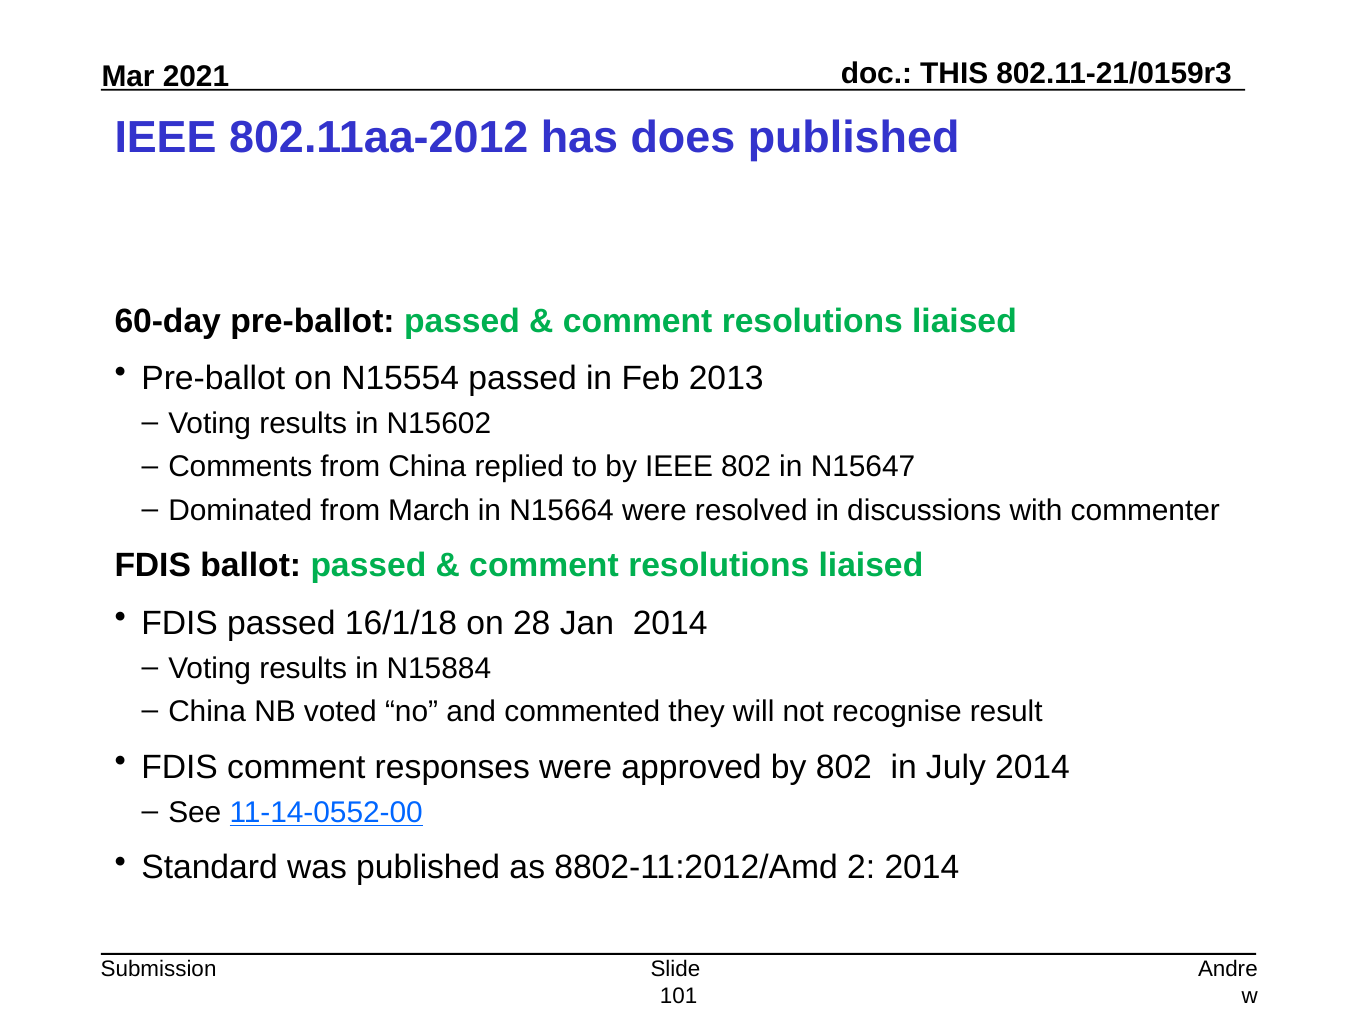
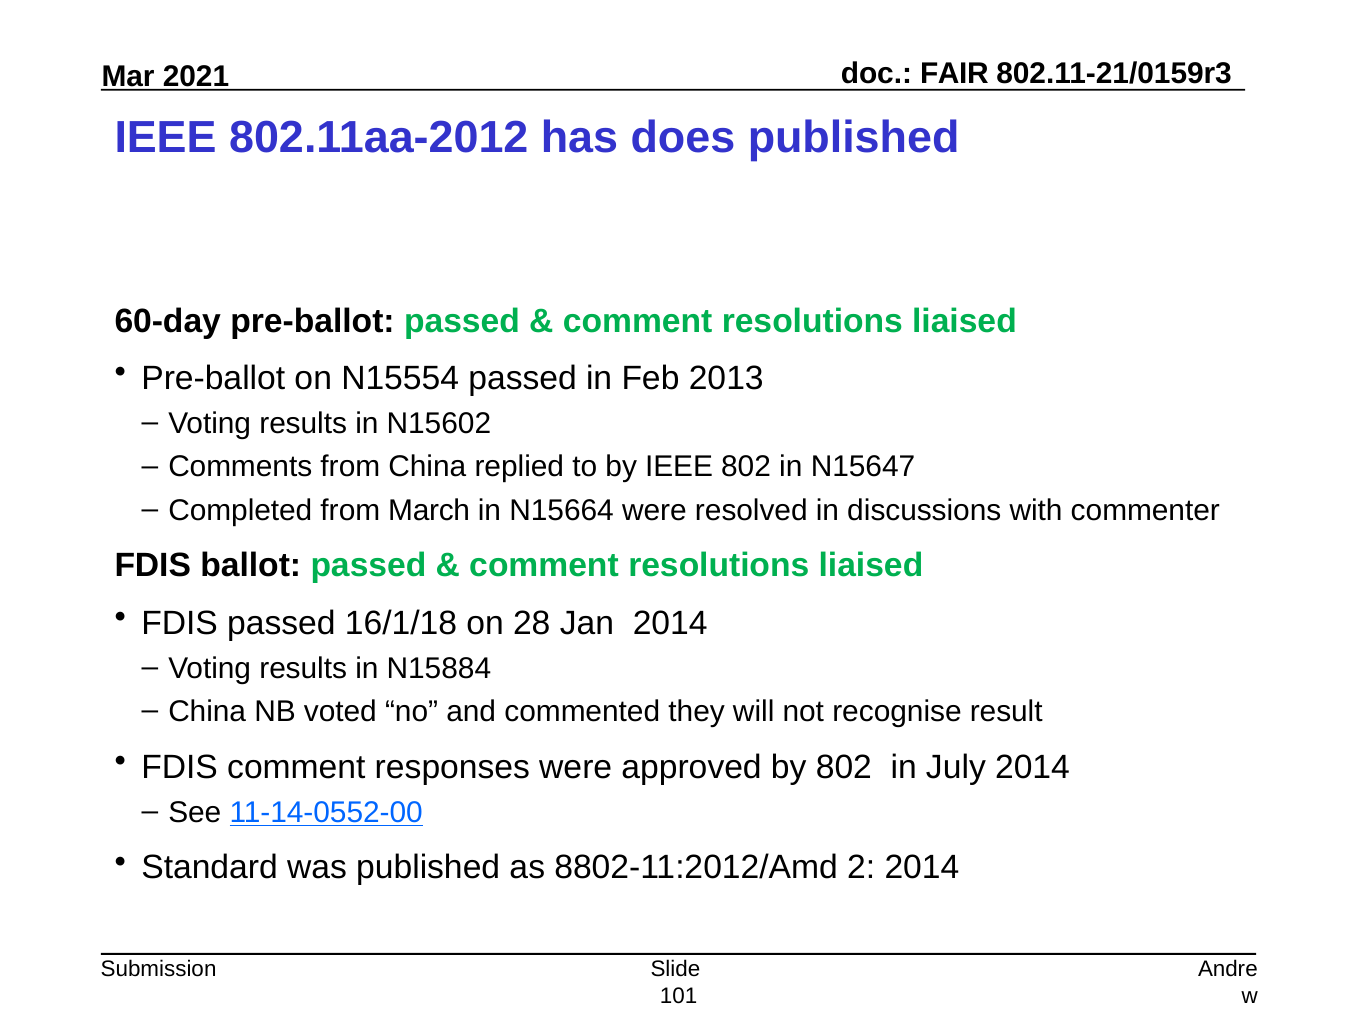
THIS: THIS -> FAIR (954, 74)
Dominated: Dominated -> Completed (240, 510)
